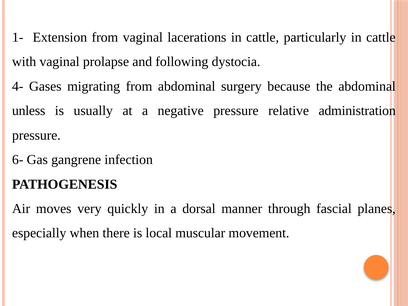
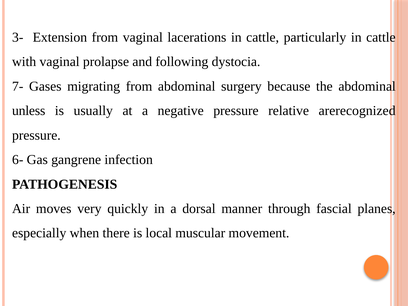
1-: 1- -> 3- (18, 37)
4-: 4- -> 7- (18, 86)
administration: administration -> arerecognized (357, 111)
